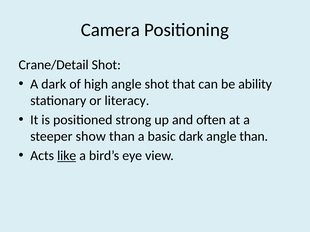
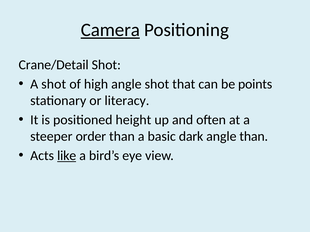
Camera underline: none -> present (110, 30)
A dark: dark -> shot (54, 84)
ability: ability -> points (255, 84)
strong: strong -> height (133, 120)
show: show -> order (91, 137)
